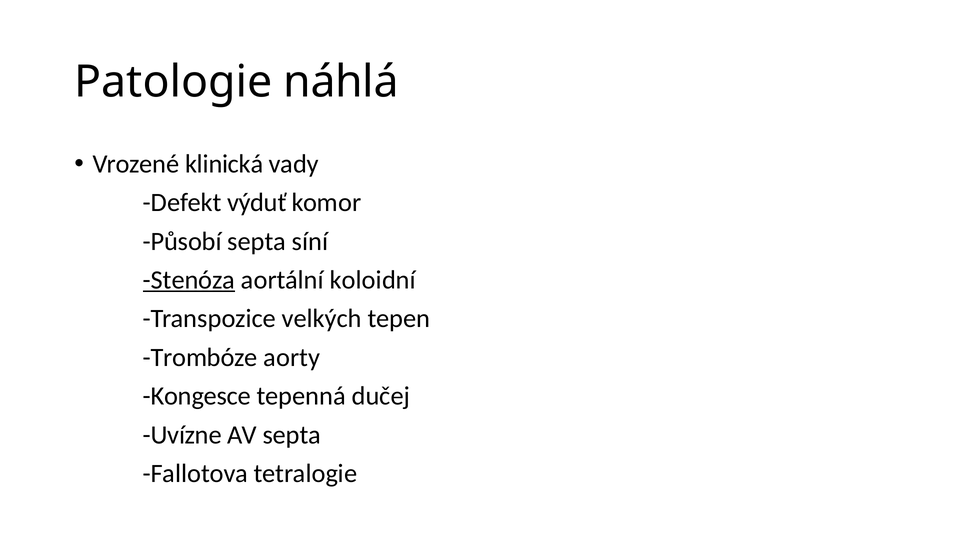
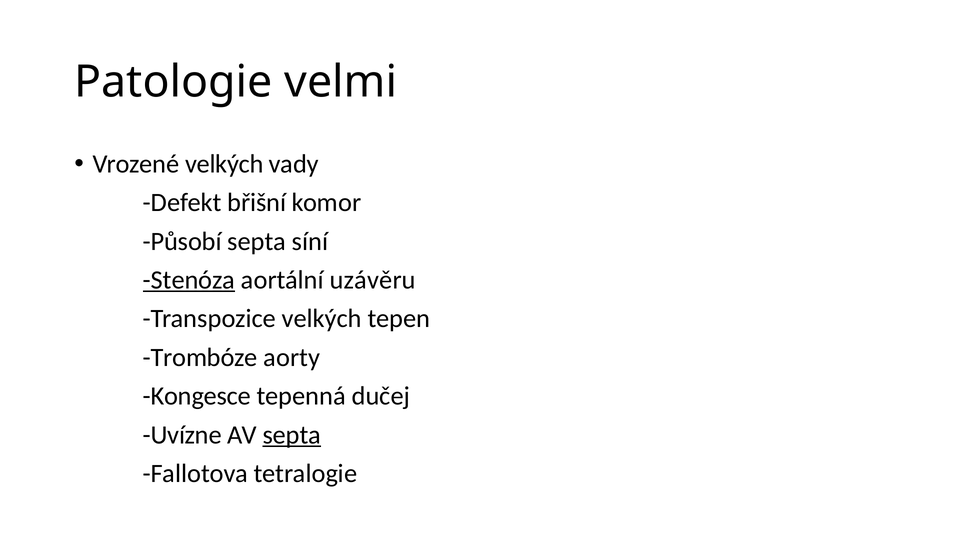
náhlá: náhlá -> velmi (341, 82)
Vrozené klinická: klinická -> velkých (224, 164)
výduť: výduť -> břišní (257, 203)
koloidní: koloidní -> uzávěru (373, 280)
septa underline: none -> present (292, 435)
